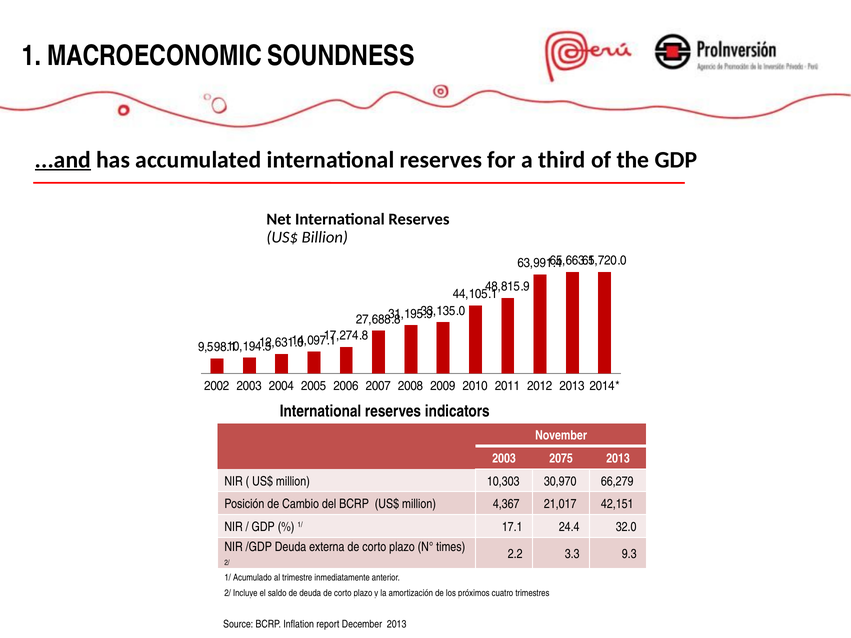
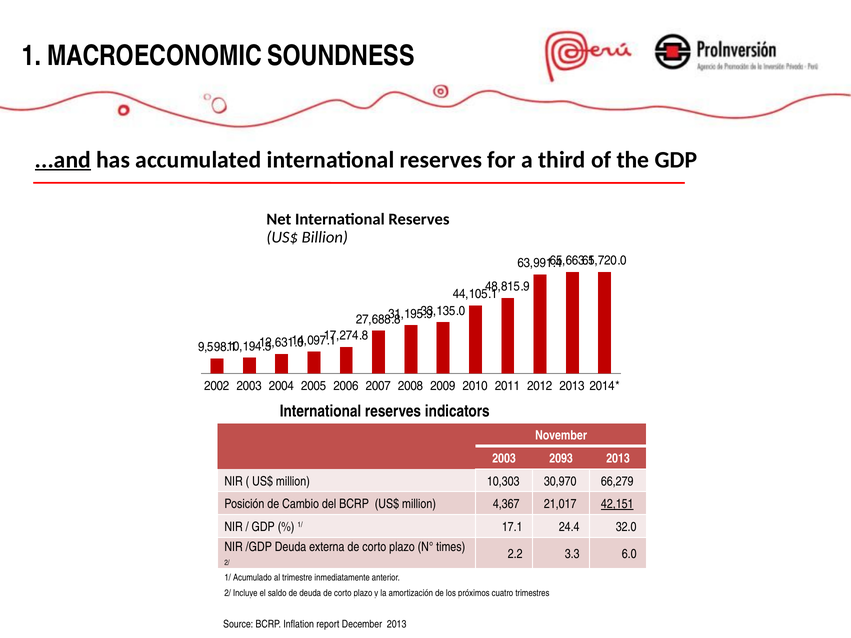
2075: 2075 -> 2093 (561, 459)
42,151 underline: none -> present (617, 504)
9.3: 9.3 -> 6.0 (629, 554)
